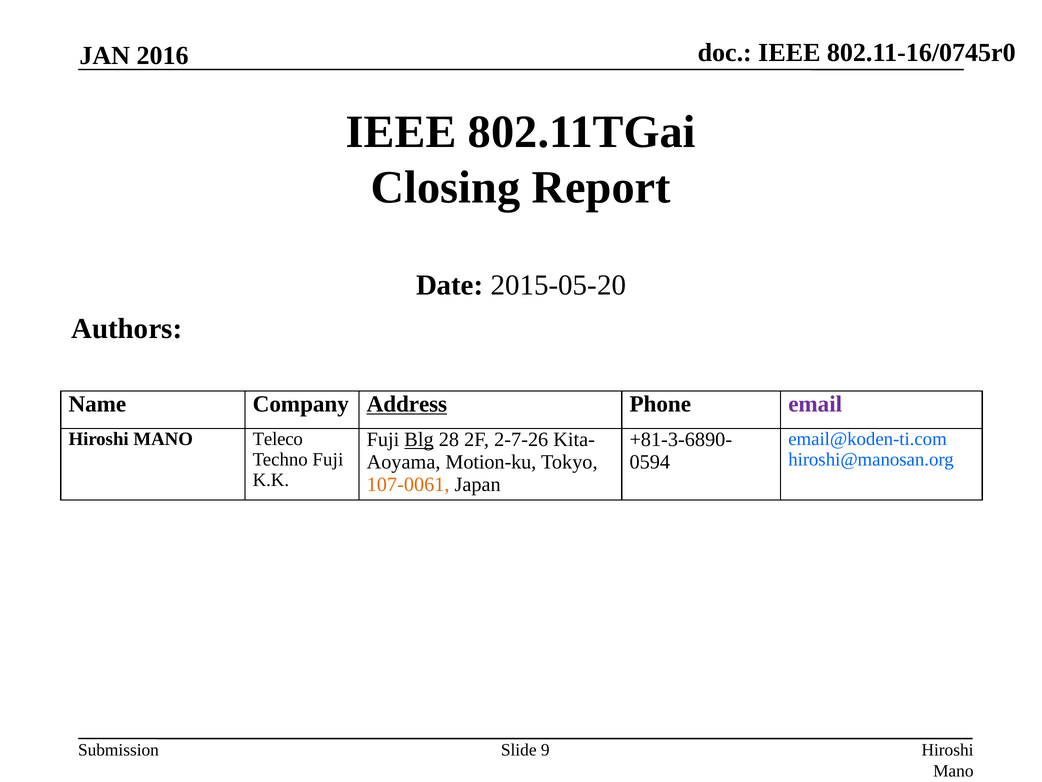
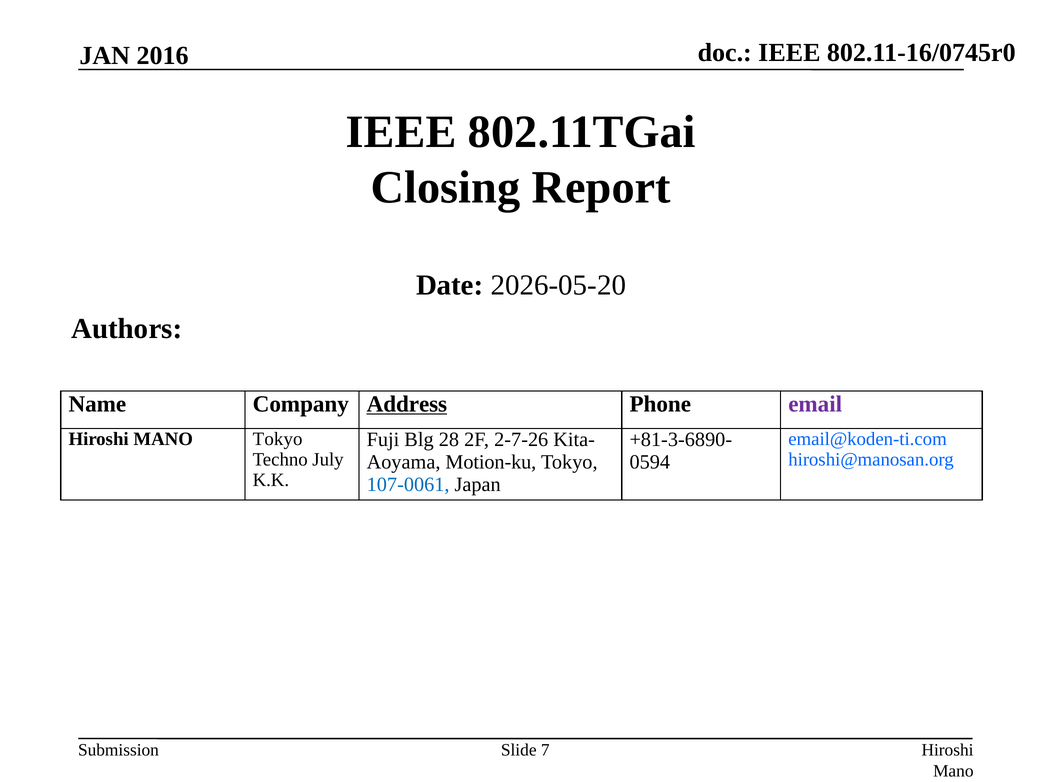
2015-05-20: 2015-05-20 -> 2026-05-20 (558, 285)
MANO Teleco: Teleco -> Tokyo (278, 439)
Blg underline: present -> none (419, 440)
Techno Fuji: Fuji -> July (328, 459)
107-0061 colour: orange -> blue (408, 484)
9: 9 -> 7 (545, 750)
